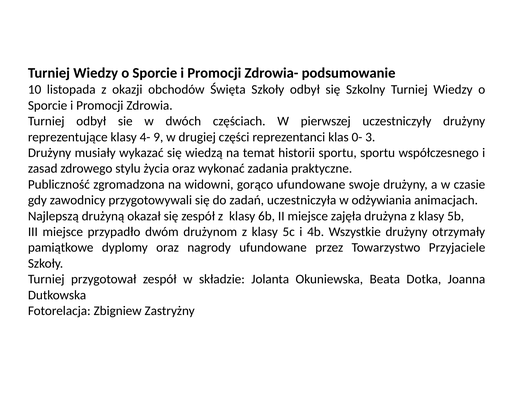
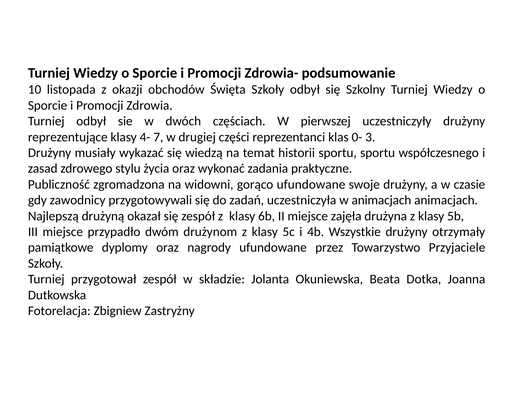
9: 9 -> 7 (158, 137)
w odżywiania: odżywiania -> animacjach (381, 200)
